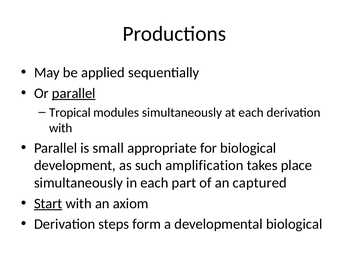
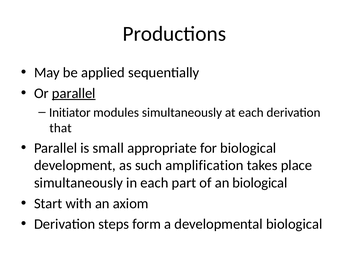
Tropical: Tropical -> Initiator (70, 112)
with: with -> that (61, 128)
an captured: captured -> biological (260, 183)
Start underline: present -> none (48, 203)
